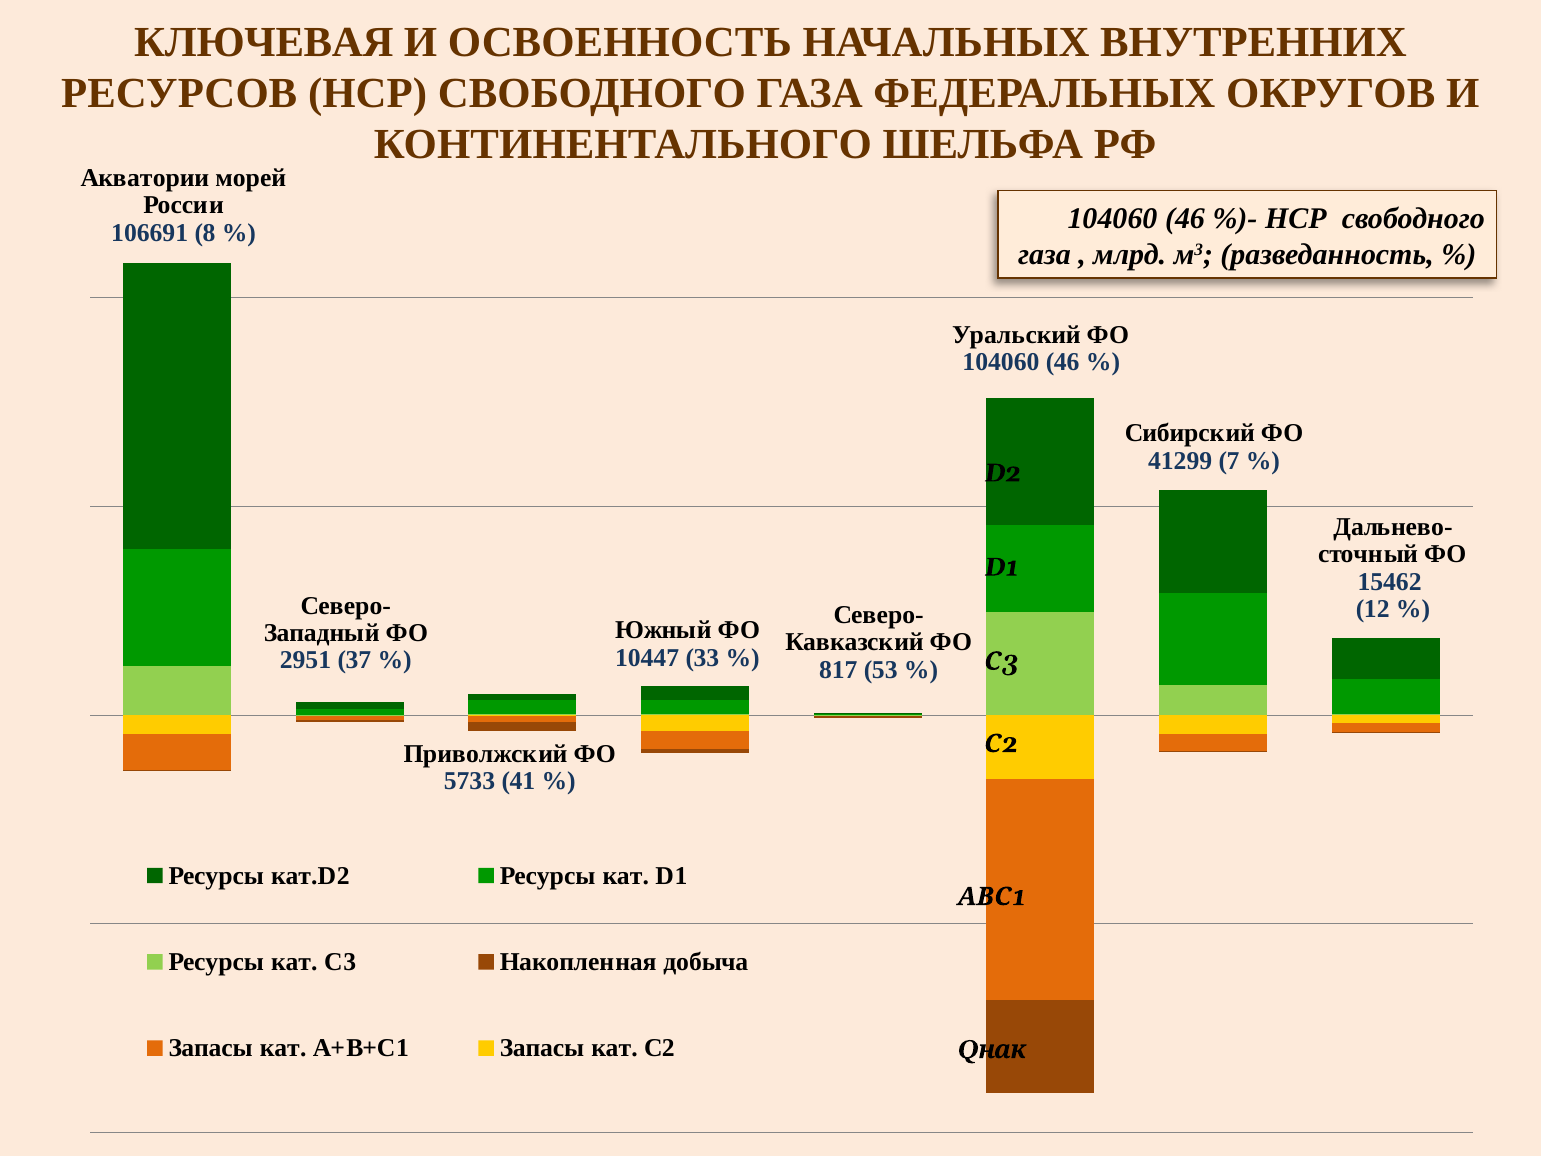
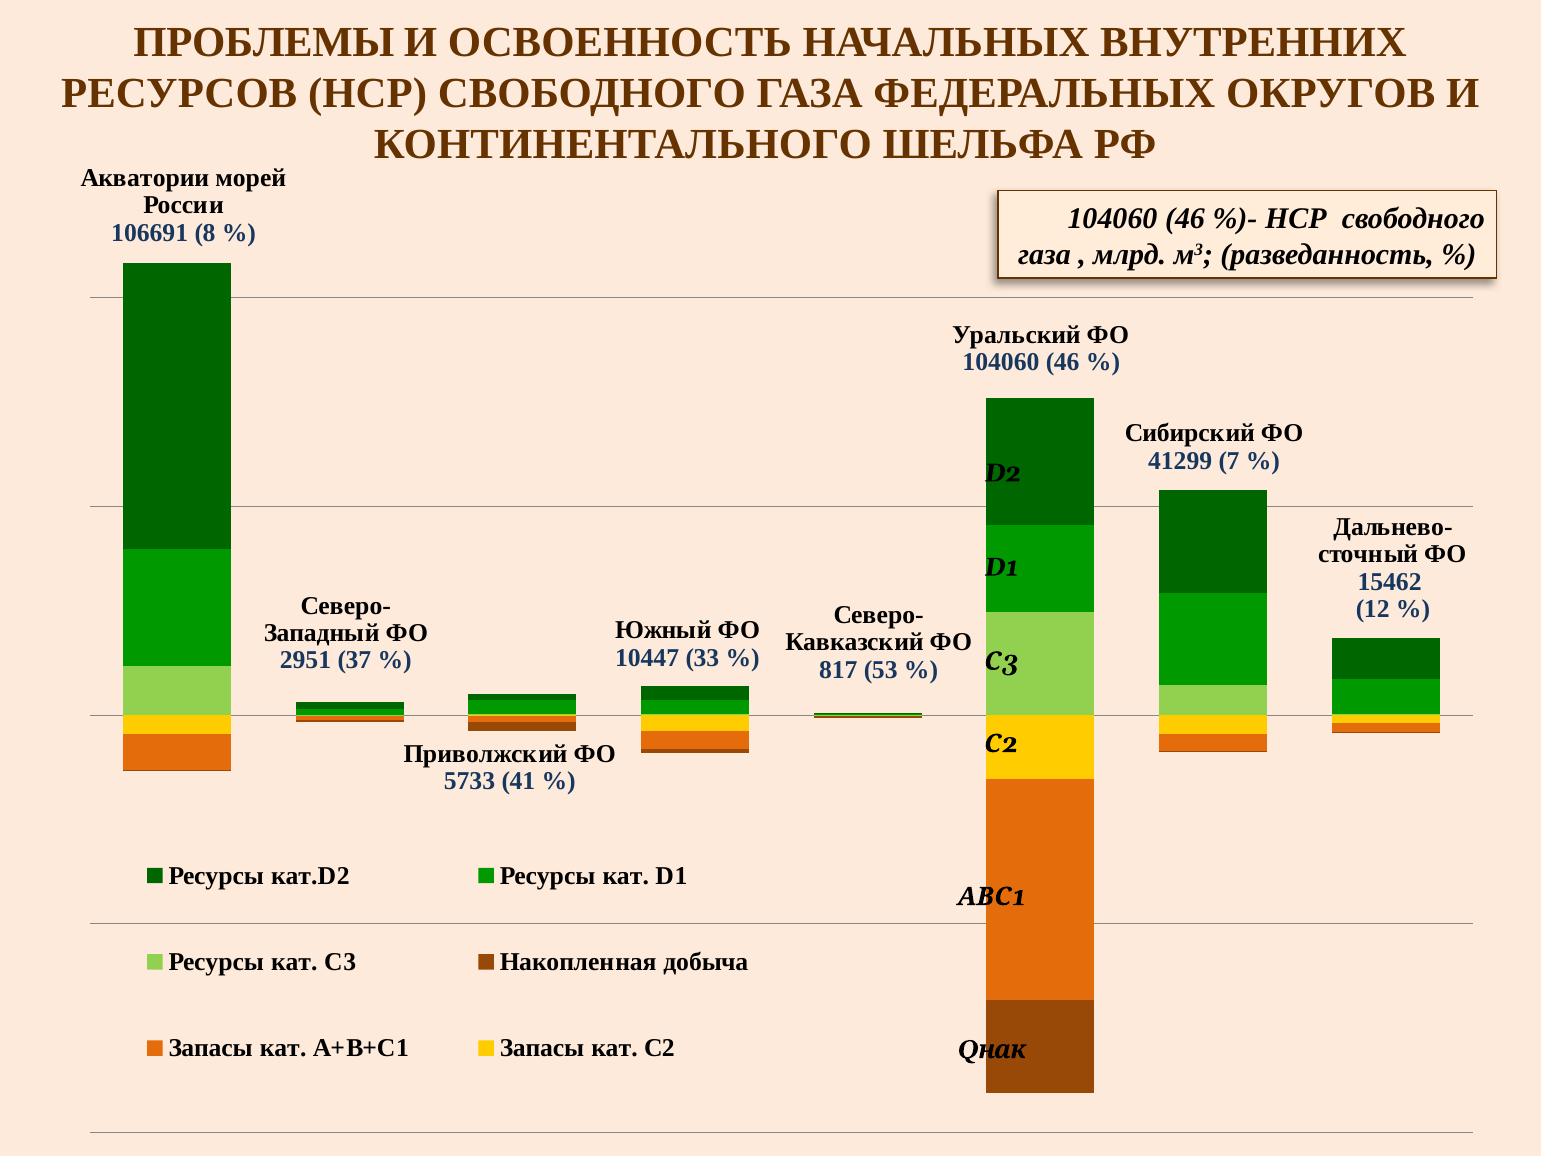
КЛЮЧЕВАЯ: КЛЮЧЕВАЯ -> ПРОБЛЕМЫ (264, 42)
